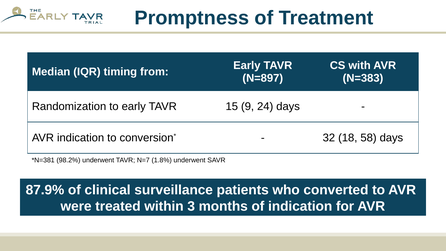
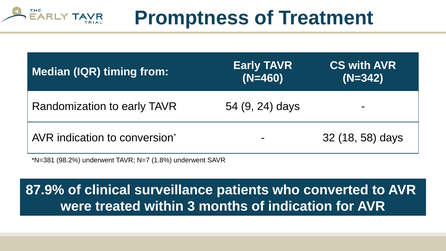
N=897: N=897 -> N=460 (263, 78)
N=383: N=383 -> N=342 (363, 78)
15: 15 -> 54 (232, 107)
